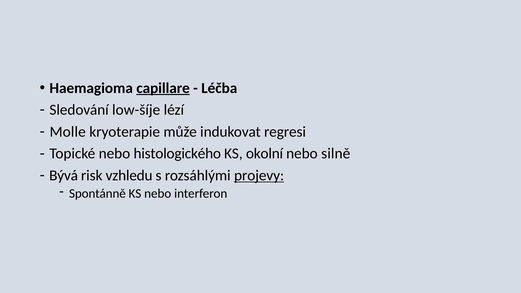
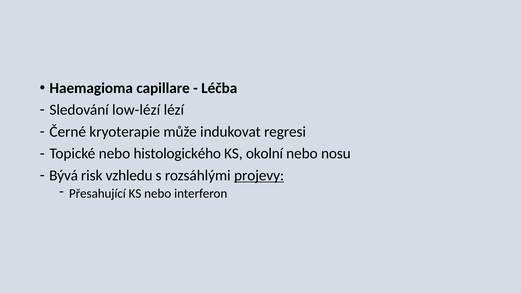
capillare underline: present -> none (163, 88)
low-šíje: low-šíje -> low-lézí (136, 110)
Molle: Molle -> Černé (68, 132)
silně: silně -> nosu (336, 154)
Spontánně: Spontánně -> Přesahující (97, 193)
